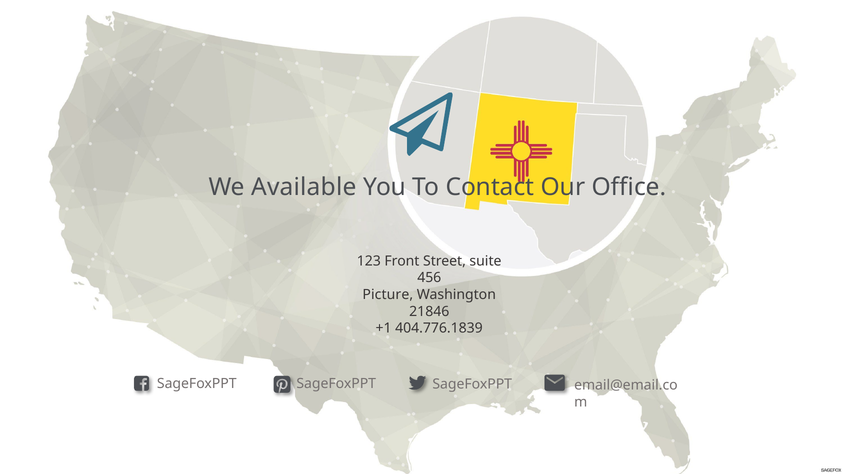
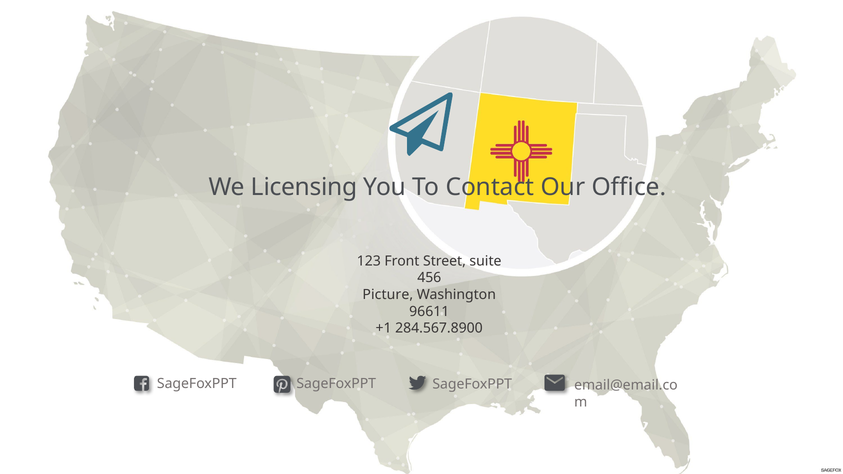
Available: Available -> Licensing (304, 187)
21846: 21846 -> 96611 (429, 312)
404.776.1839: 404.776.1839 -> 284.567.8900 (439, 328)
